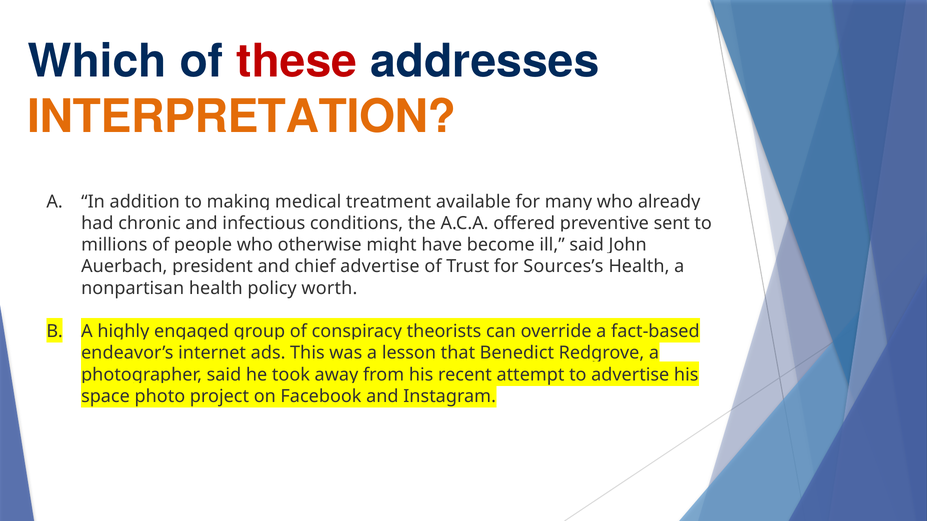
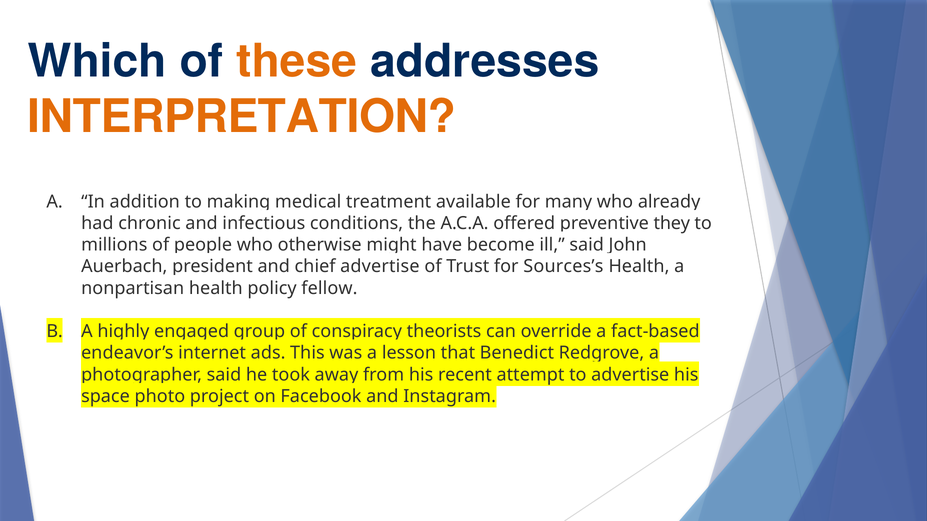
these colour: red -> orange (297, 62)
sent: sent -> they (672, 224)
worth: worth -> fellow (329, 288)
